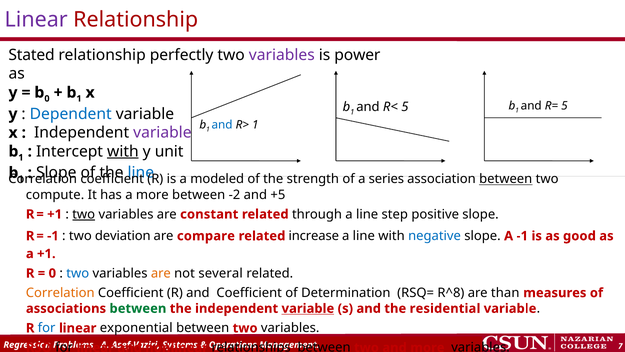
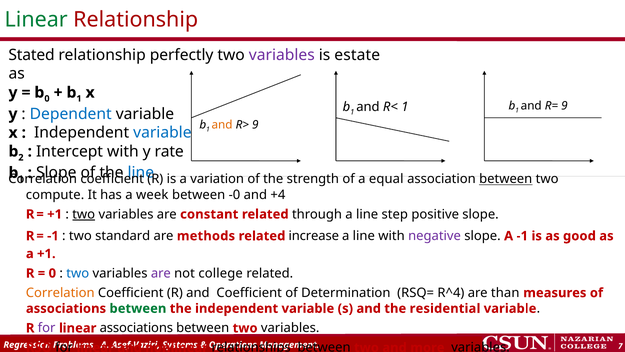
Linear colour: purple -> green (36, 20)
power: power -> estate (357, 55)
R< 5: 5 -> 1 (405, 107)
R= 5: 5 -> 9 (564, 106)
and colour: blue -> orange (222, 125)
R> 1: 1 -> 9 (255, 125)
variable colour: purple -> blue (162, 132)
1: 1 -> 2 (21, 157)
with underline: present -> none (123, 151)
unit: unit -> rate (169, 151)
modeled: modeled -> variation (217, 179)
series: series -> equal (386, 179)
a more: more -> week (152, 194)
-2: -2 -> -0 (234, 194)
+5: +5 -> +4 (278, 194)
deviation: deviation -> standard (123, 236)
compare: compare -> methods (206, 236)
negative colour: blue -> purple (435, 236)
are colour: orange -> purple (161, 273)
several: several -> college (221, 273)
R^8: R^8 -> R^4 (451, 293)
variable underline: present -> none (308, 308)
for colour: blue -> purple (47, 328)
linear exponential: exponential -> associations (136, 328)
